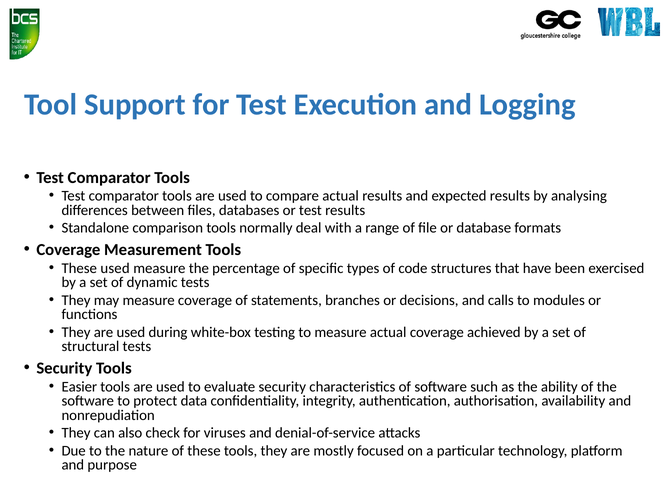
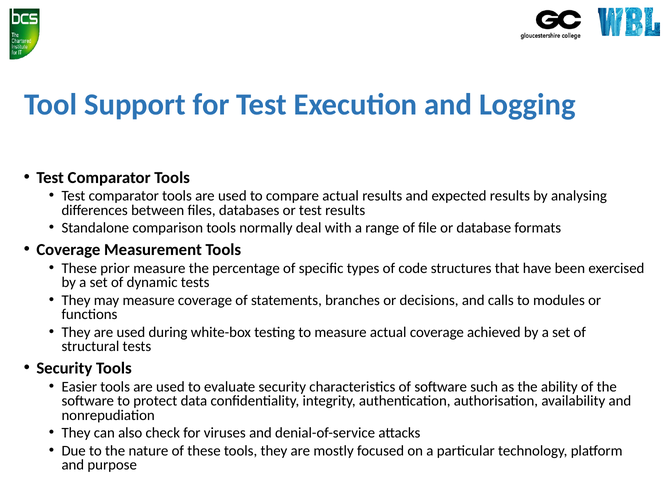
These used: used -> prior (115, 268)
